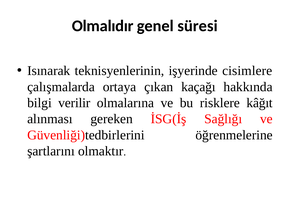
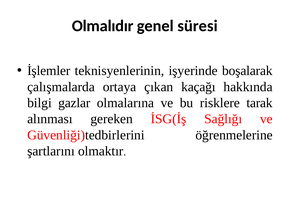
Isınarak: Isınarak -> İşlemler (49, 71)
cisimlere: cisimlere -> boşalarak (247, 71)
verilir: verilir -> gazlar (74, 103)
kâğıt: kâğıt -> tarak (260, 103)
